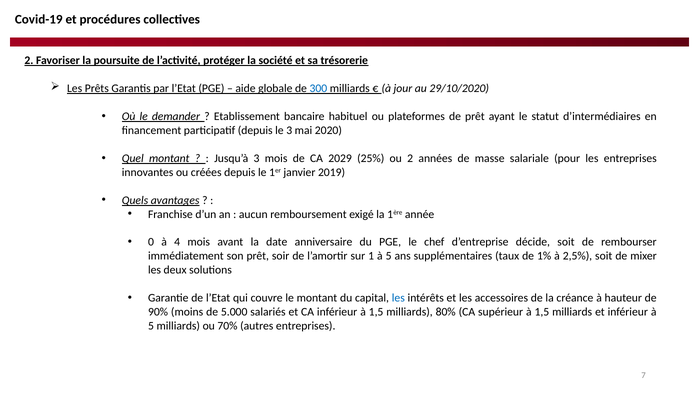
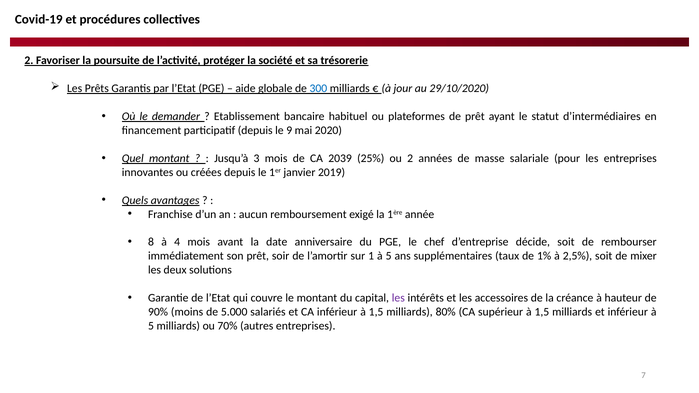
le 3: 3 -> 9 (289, 130)
2029: 2029 -> 2039 (340, 158)
0: 0 -> 8 (151, 242)
les colour: blue -> purple (398, 298)
